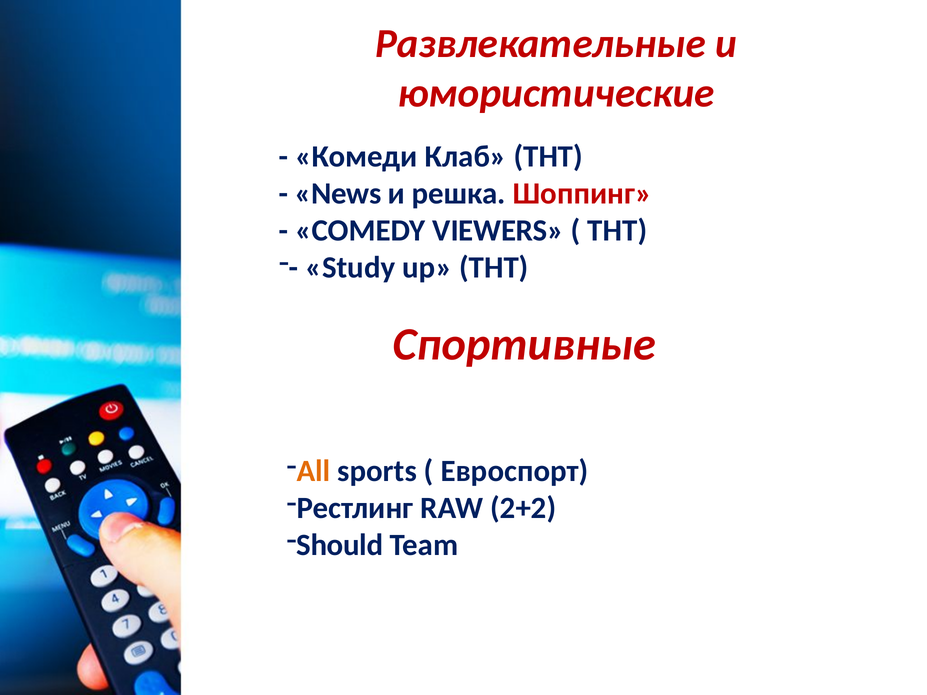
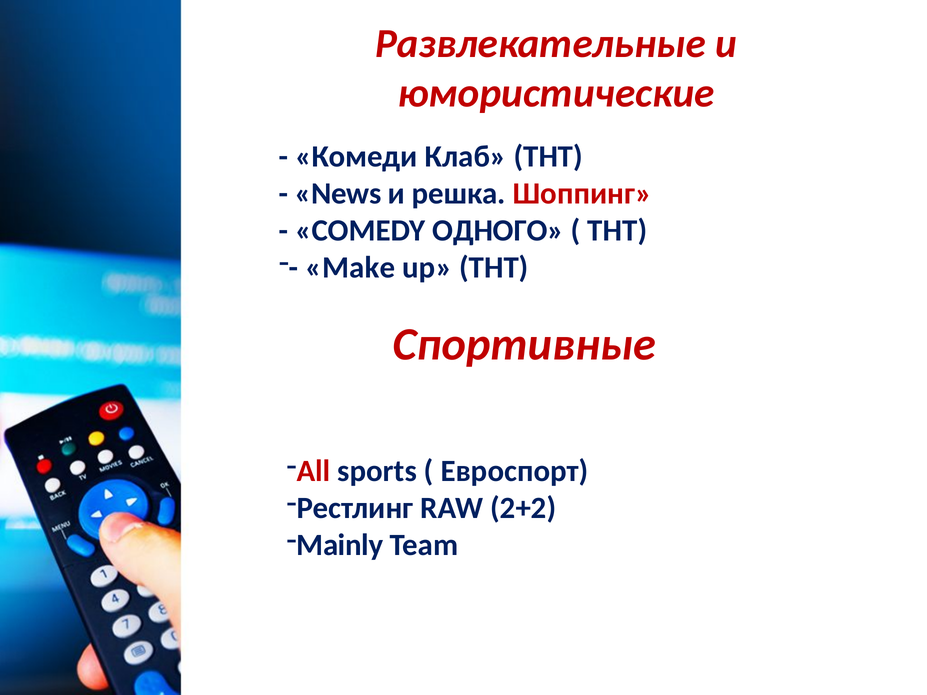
VIEWERS: VIEWERS -> ОДНОГО (498, 231)
Study: Study -> Make (350, 268)
All colour: orange -> red (314, 471)
Should: Should -> Mainly (340, 545)
